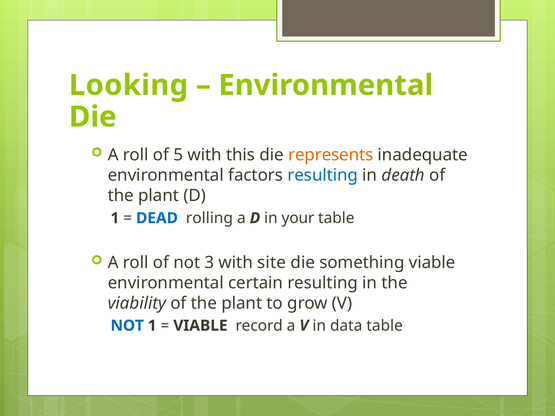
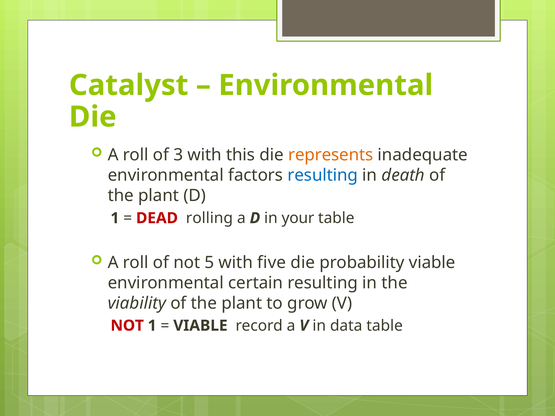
Looking: Looking -> Catalyst (129, 85)
5: 5 -> 3 (178, 155)
DEAD colour: blue -> red (157, 218)
3: 3 -> 5 (209, 263)
site: site -> five (272, 263)
something: something -> probability (362, 263)
NOT colour: blue -> red (127, 326)
